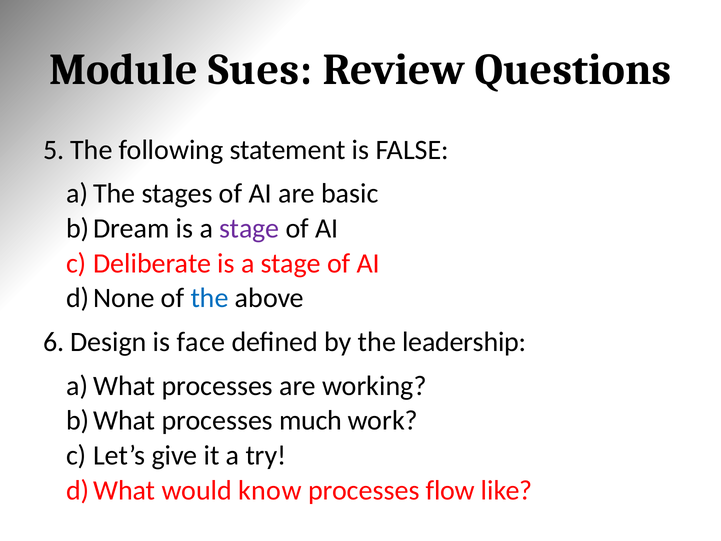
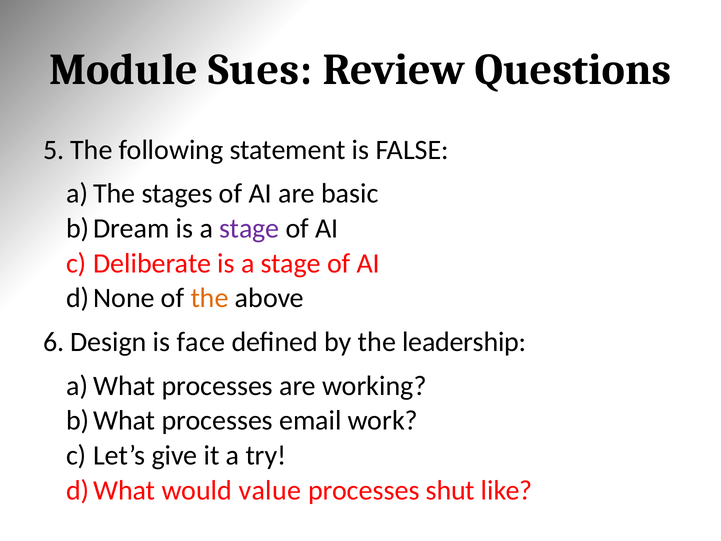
the colour: blue -> orange (210, 298)
much: much -> email (310, 421)
know: know -> value (270, 490)
flow: flow -> shut (450, 490)
